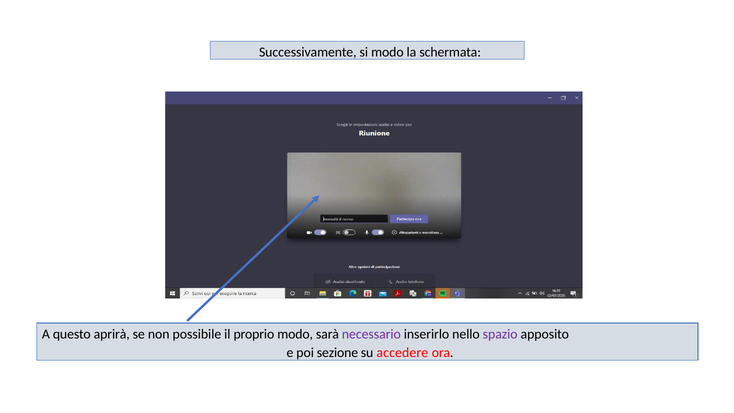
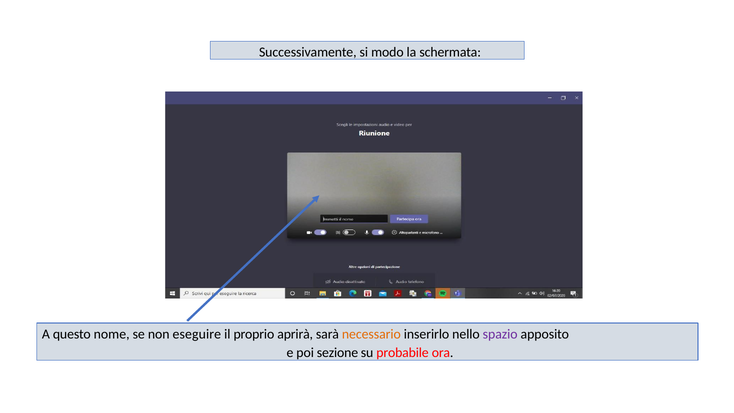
aprirà: aprirà -> nome (112, 334)
possibile: possibile -> eseguire (197, 334)
proprio modo: modo -> aprirà (295, 334)
necessario colour: purple -> orange (371, 334)
accedere: accedere -> probabile (402, 353)
